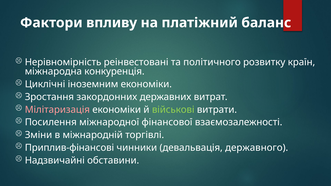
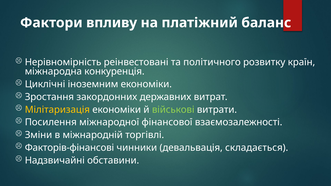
Мілітаризація colour: pink -> yellow (57, 110)
Приплив-фінансові: Приплив-фінансові -> Факторів-фінансові (69, 148)
державного: державного -> складається (257, 148)
